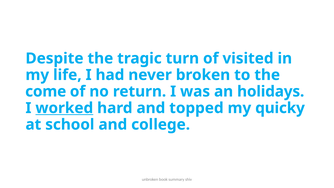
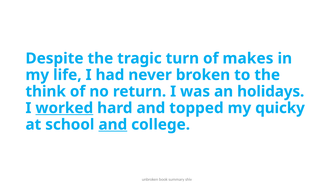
visited: visited -> makes (248, 58)
come: come -> think (46, 91)
and underline: none -> present (113, 124)
